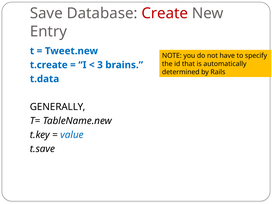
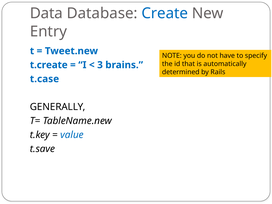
Save: Save -> Data (46, 13)
Create colour: red -> blue (165, 13)
t.data: t.data -> t.case (44, 79)
